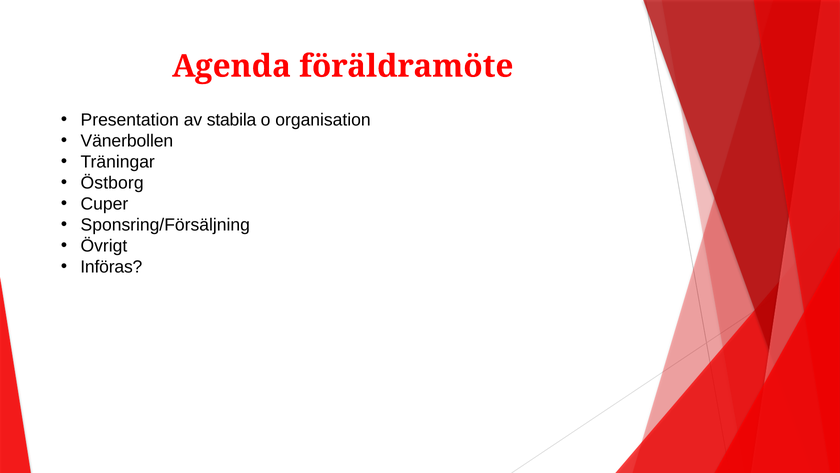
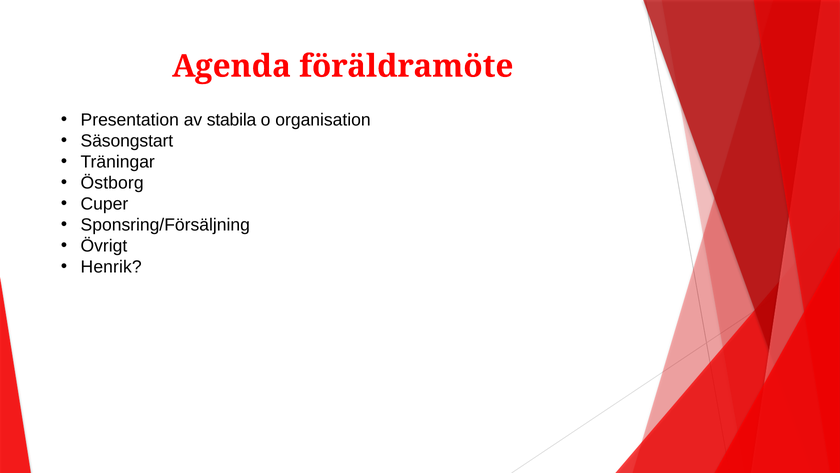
Vänerbollen: Vänerbollen -> Säsongstart (127, 141)
Införas: Införas -> Henrik (111, 267)
